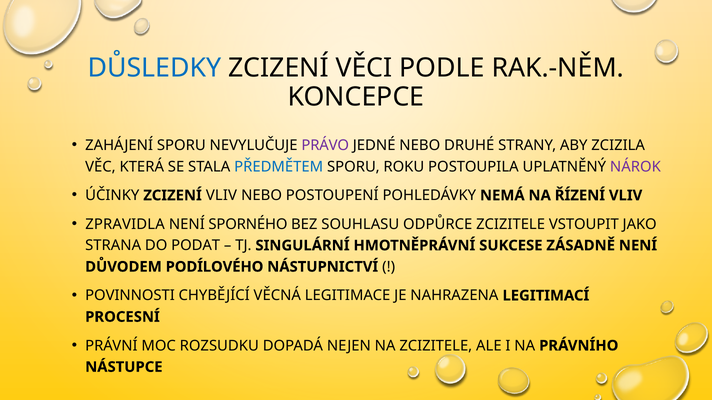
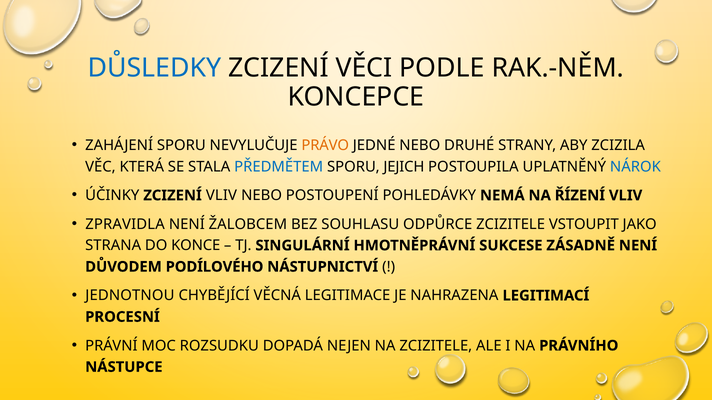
PRÁVO colour: purple -> orange (325, 146)
ROKU: ROKU -> JEJICH (404, 167)
NÁROK colour: purple -> blue (635, 167)
SPORNÉHO: SPORNÉHO -> ŽALOBCEM (248, 224)
PODAT: PODAT -> KONCE (196, 246)
POVINNOSTI: POVINNOSTI -> JEDNOTNOU (130, 296)
